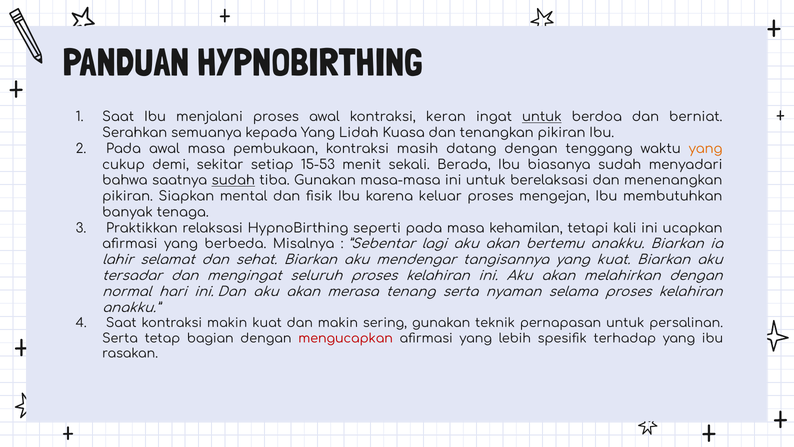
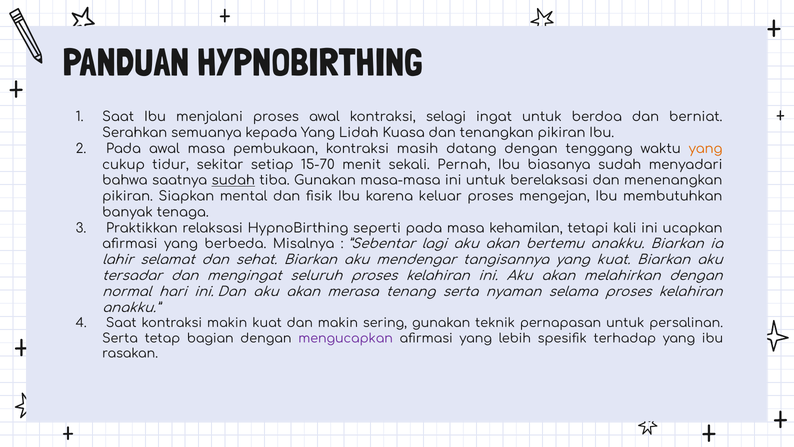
keran: keran -> selagi (446, 117)
untuk underline: present -> none (542, 117)
demi: demi -> tidur (171, 165)
15-53: 15-53 -> 15-70 (318, 165)
Berada: Berada -> Pernah (464, 165)
mengucapkan colour: red -> purple (346, 338)
